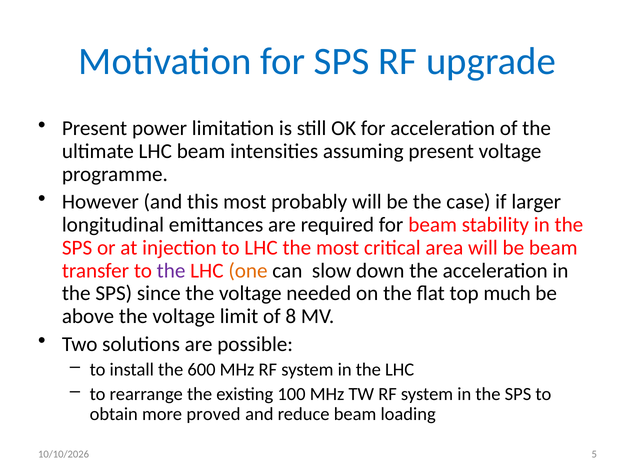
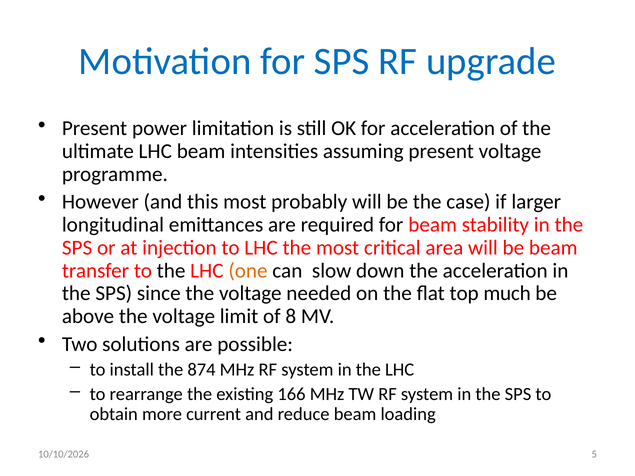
the colour: purple -> black (171, 271)
600: 600 -> 874 (201, 370)
100: 100 -> 166 (291, 394)
proved: proved -> current (214, 414)
